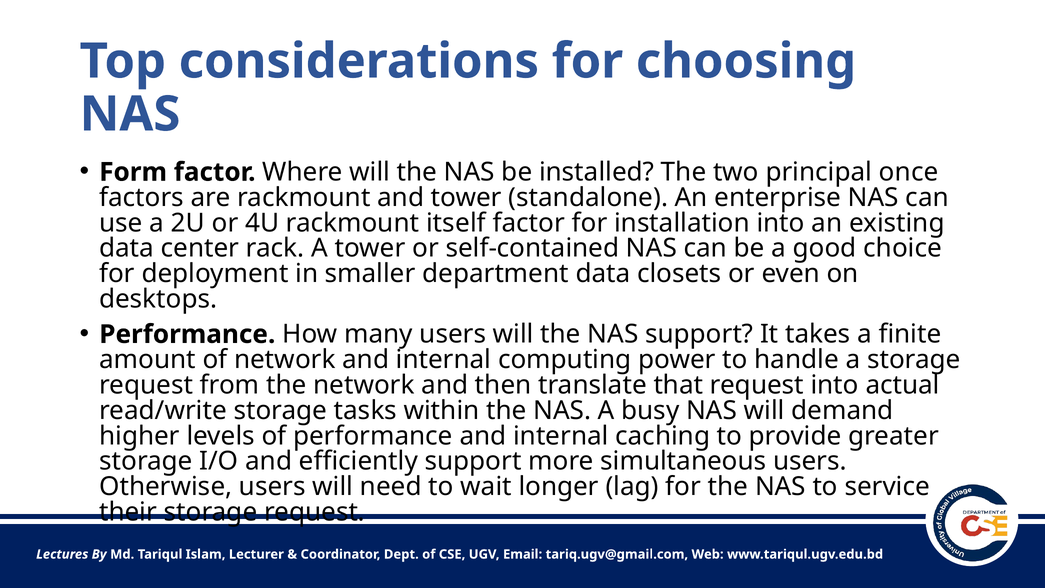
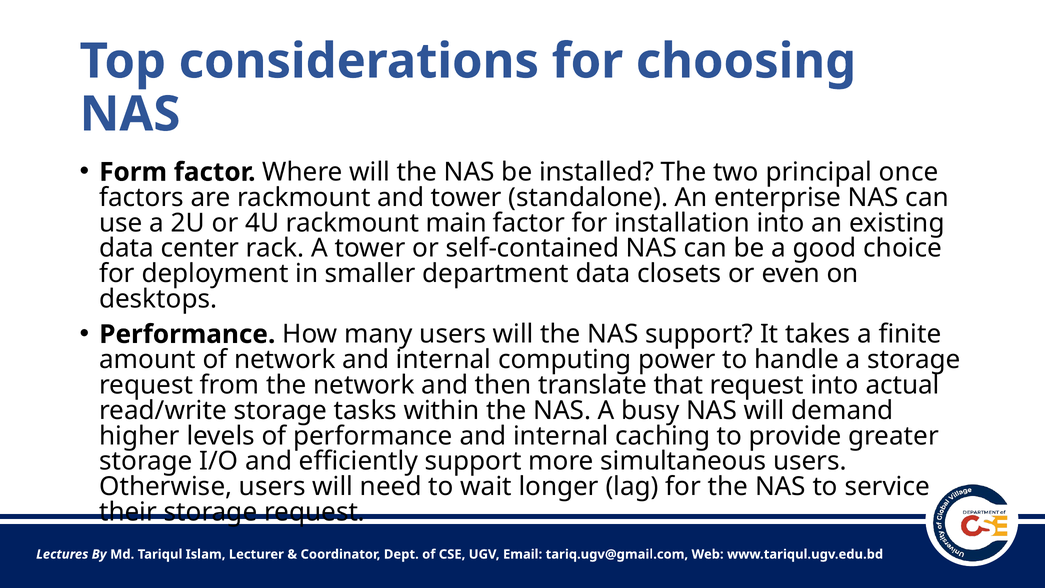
itself: itself -> main (456, 223)
